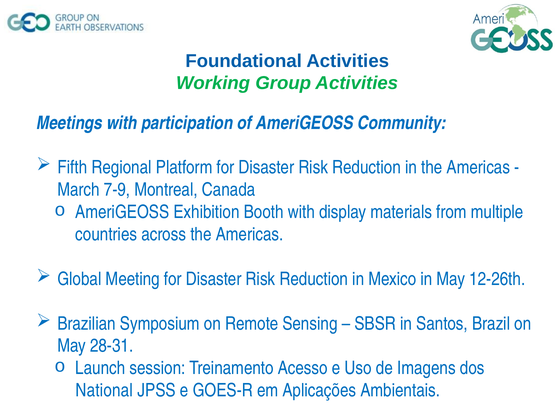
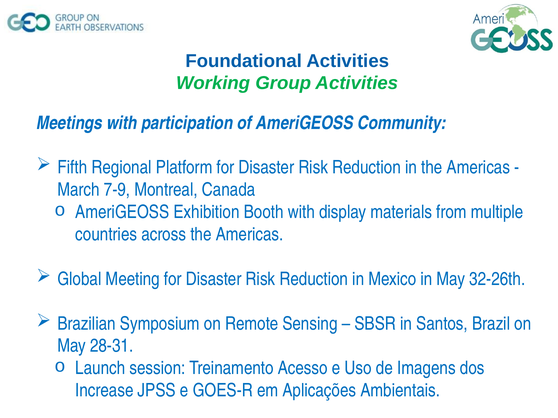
12-26th: 12-26th -> 32-26th (497, 279)
National: National -> Increase (104, 391)
